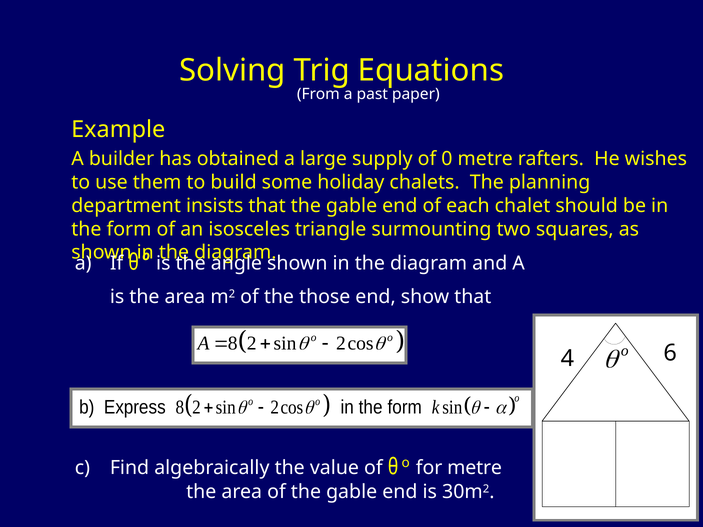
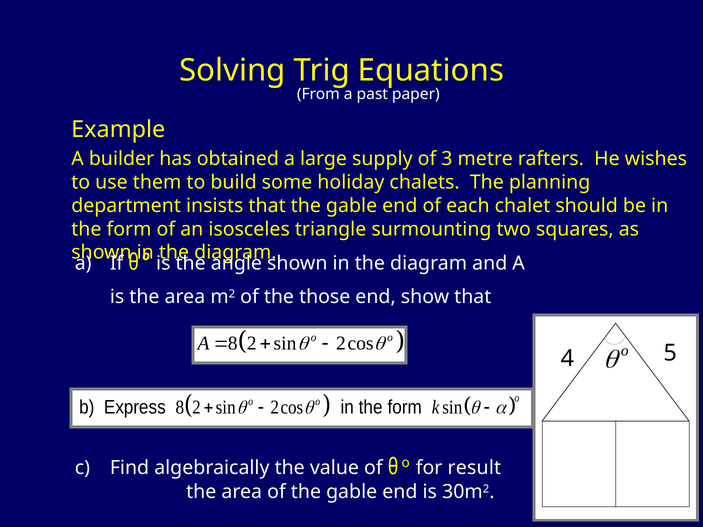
0: 0 -> 3 (447, 159)
6: 6 -> 5 (670, 353)
for metre: metre -> result (474, 468)
